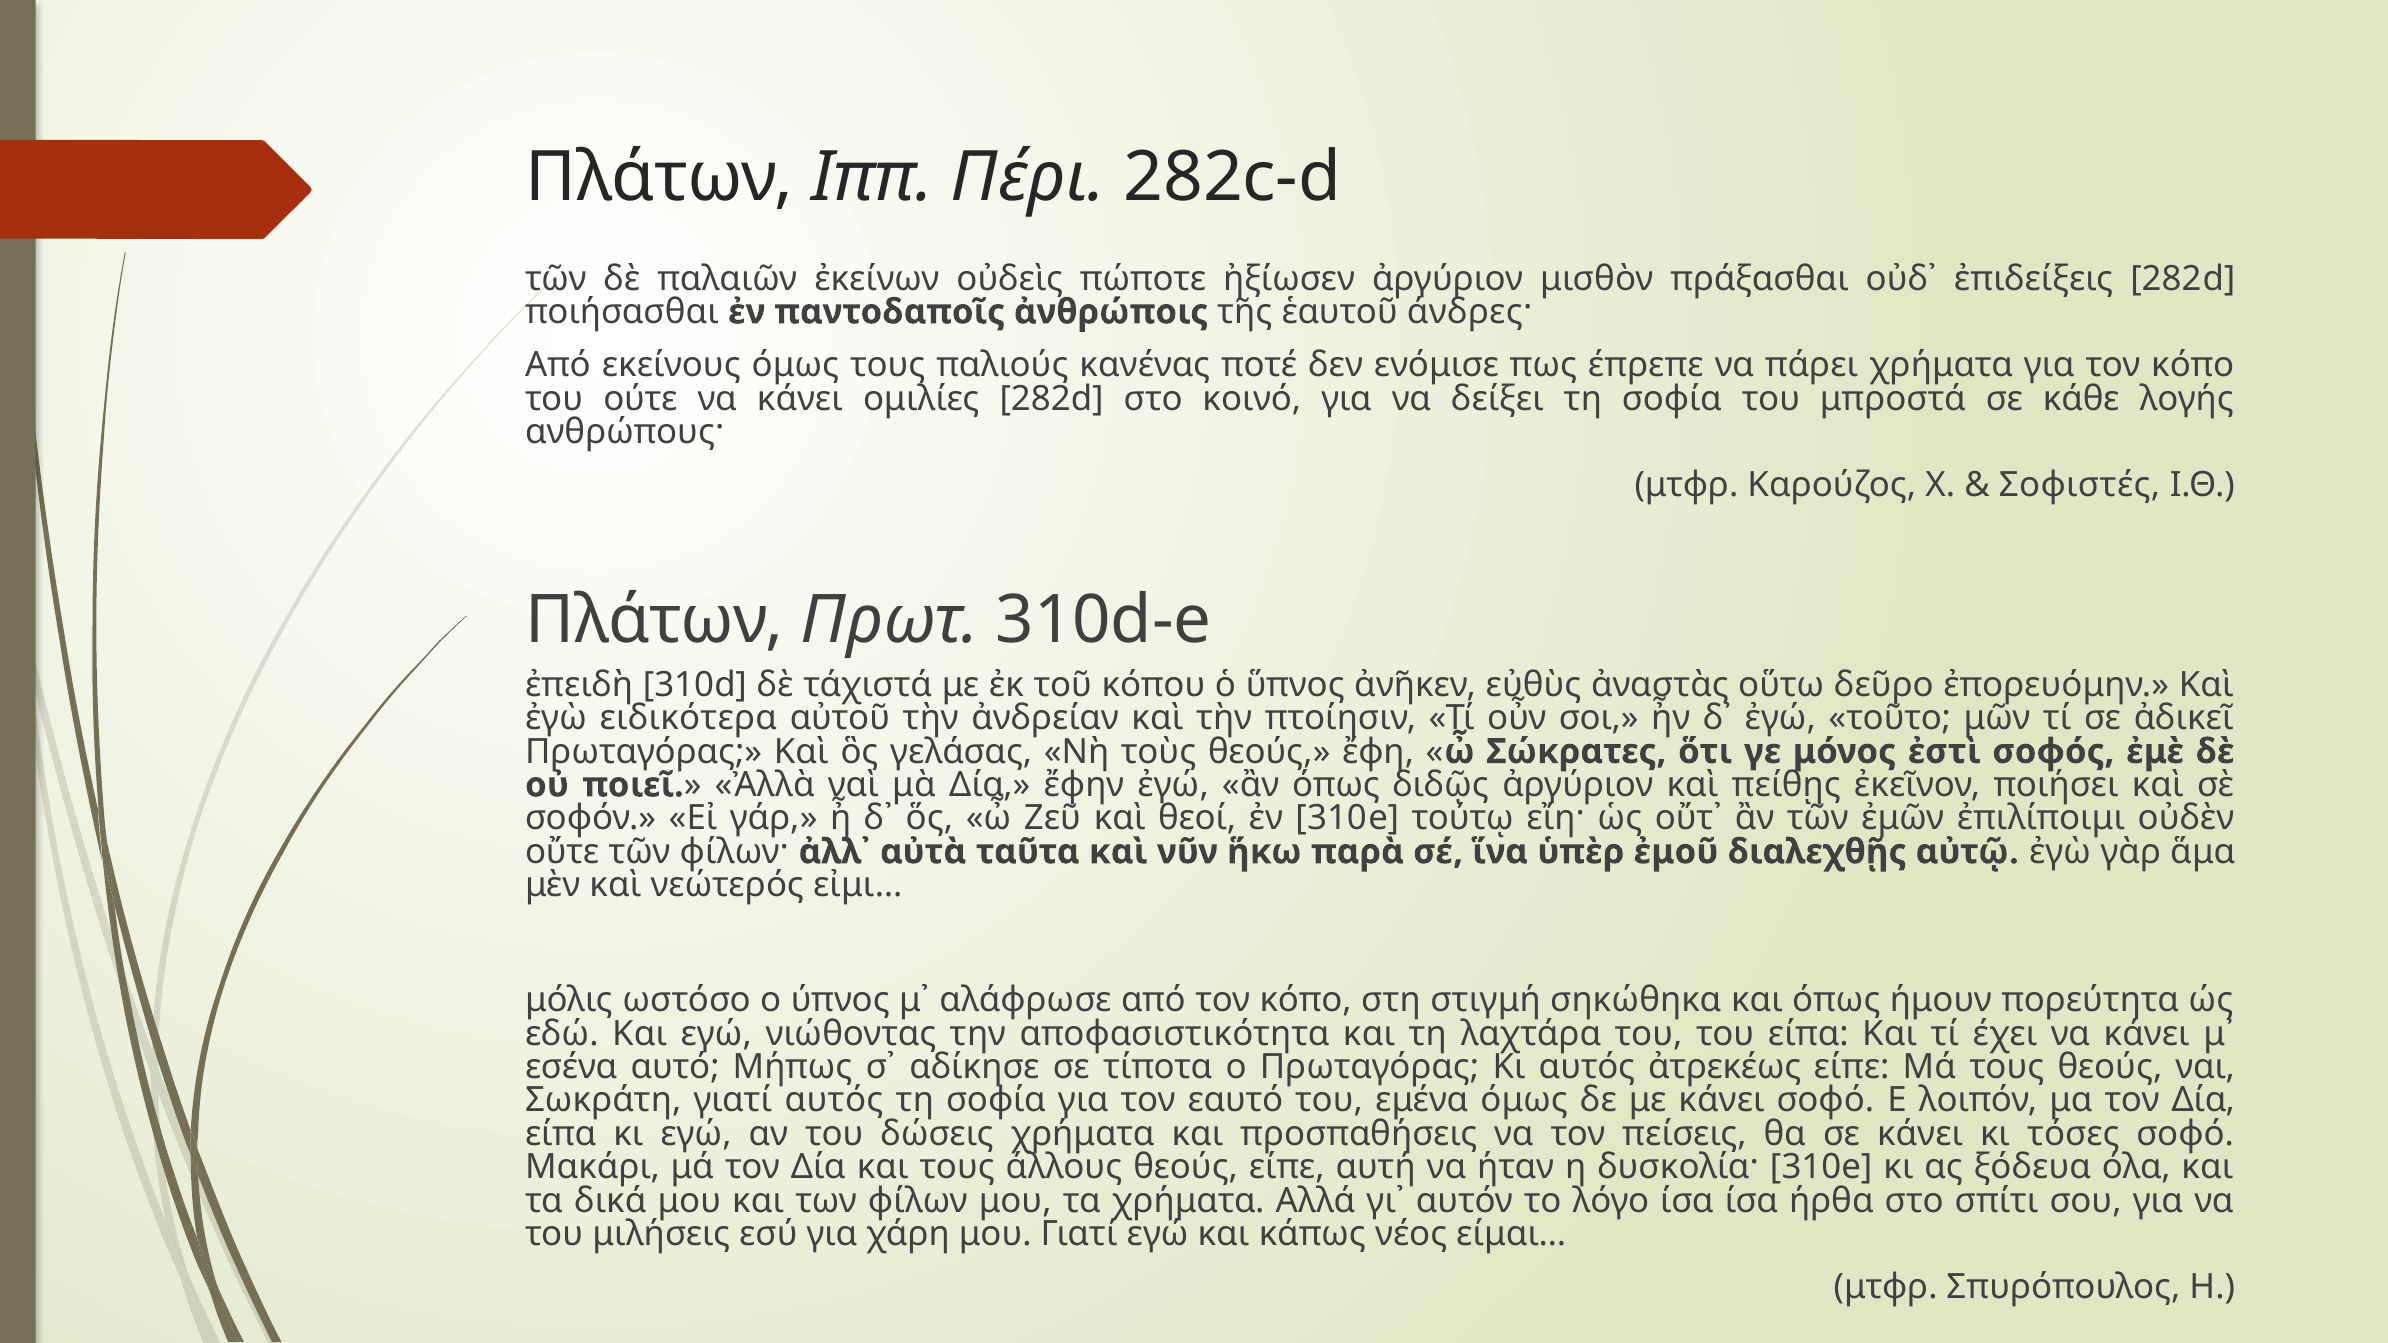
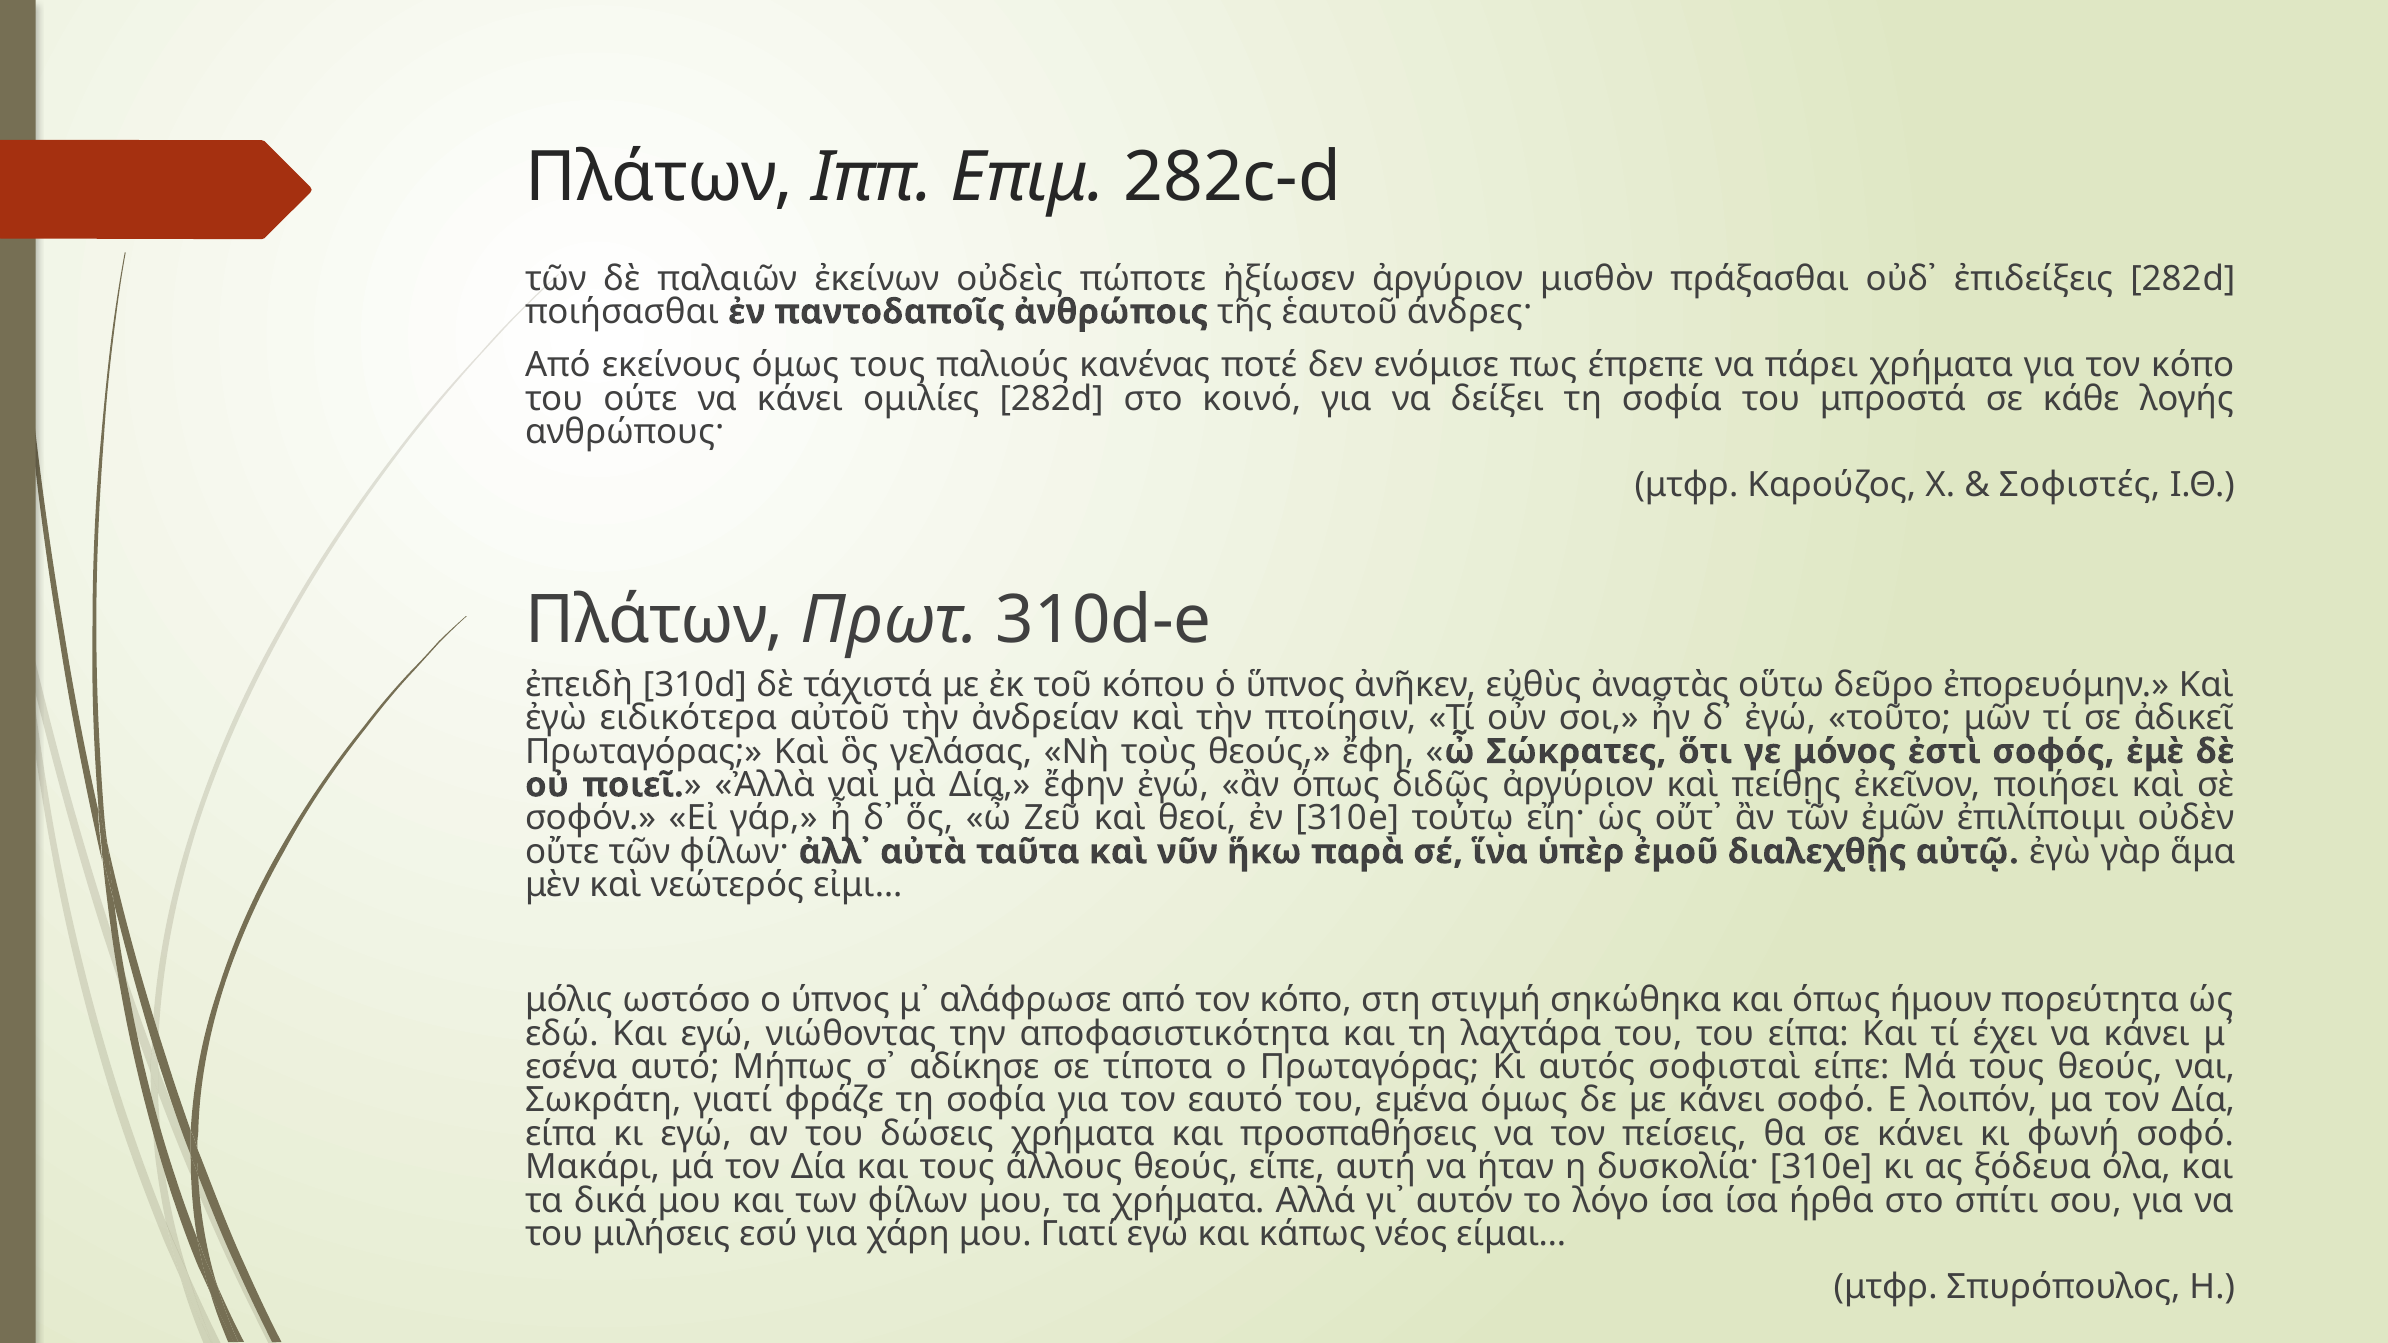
Πέρι: Πέρι -> Επιμ (1028, 178)
ἀτρεκέως: ἀτρεκέως -> σοφισταὶ (1724, 1067)
γιατί αυτός: αυτός -> φράζε (834, 1101)
τόσες: τόσες -> φωνή (2073, 1134)
